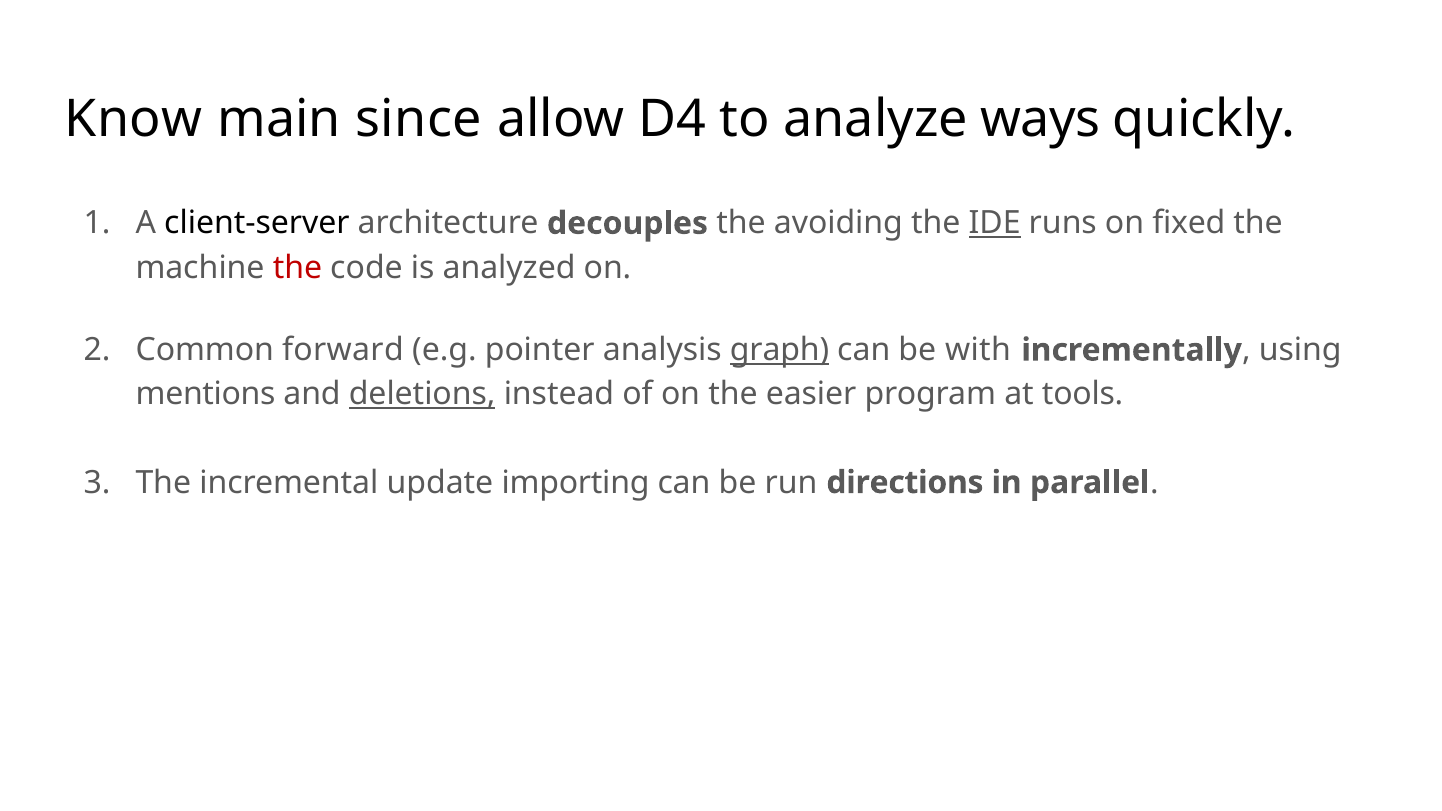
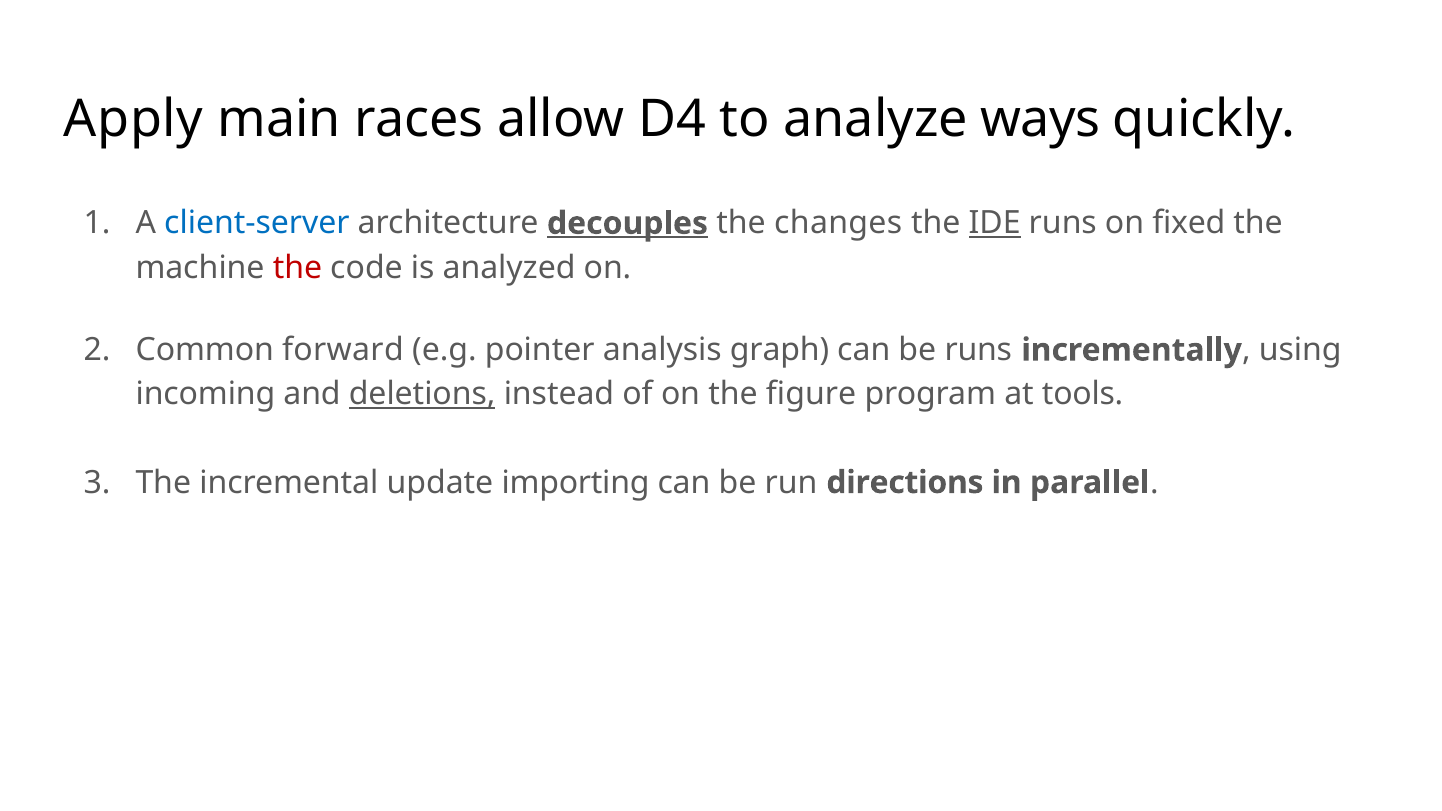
Know: Know -> Apply (134, 119)
since: since -> races (419, 119)
client-server colour: black -> blue (257, 223)
decouples underline: none -> present (627, 223)
avoiding: avoiding -> changes (838, 223)
graph underline: present -> none (780, 350)
be with: with -> runs (978, 350)
mentions: mentions -> incoming (205, 394)
easier: easier -> figure (811, 394)
